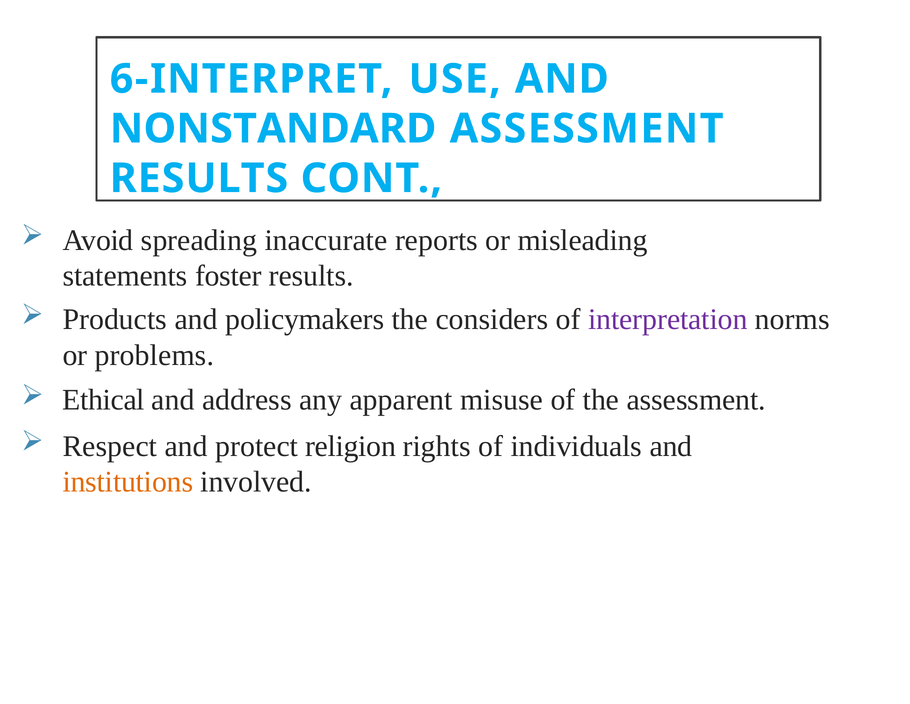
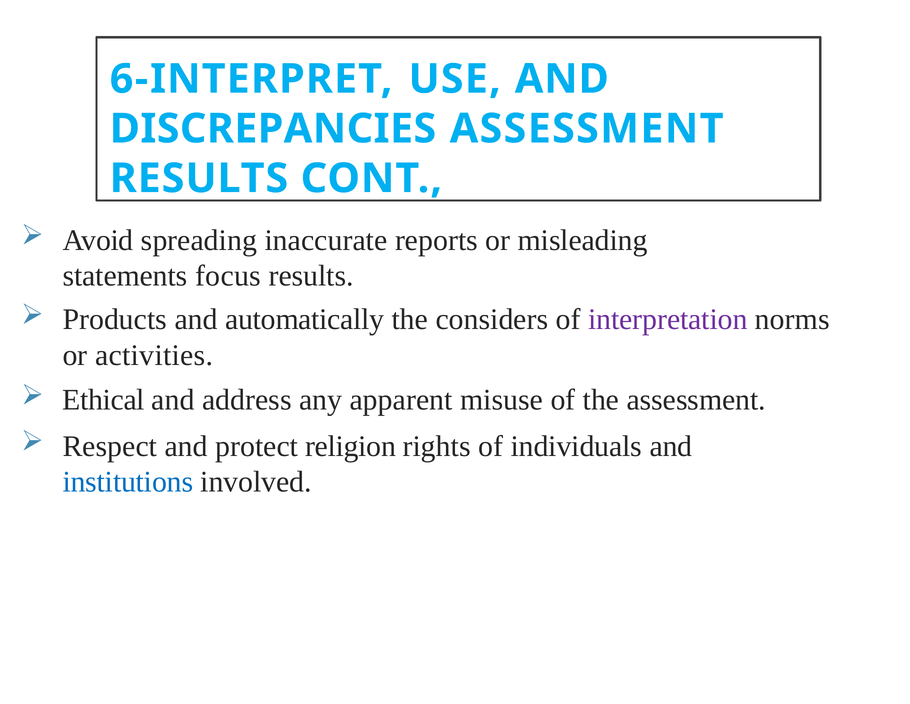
NONSTANDARD: NONSTANDARD -> DISCREPANCIES (273, 129)
foster: foster -> focus (228, 276)
policymakers: policymakers -> automatically (305, 319)
problems: problems -> activities (154, 355)
institutions colour: orange -> blue (128, 481)
